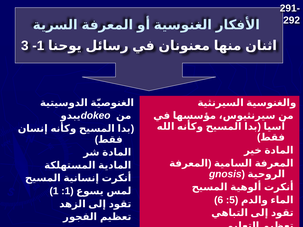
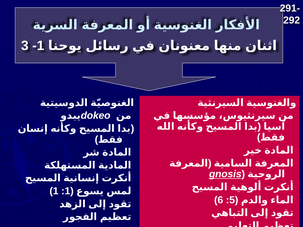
gnosis underline: none -> present (225, 174)
